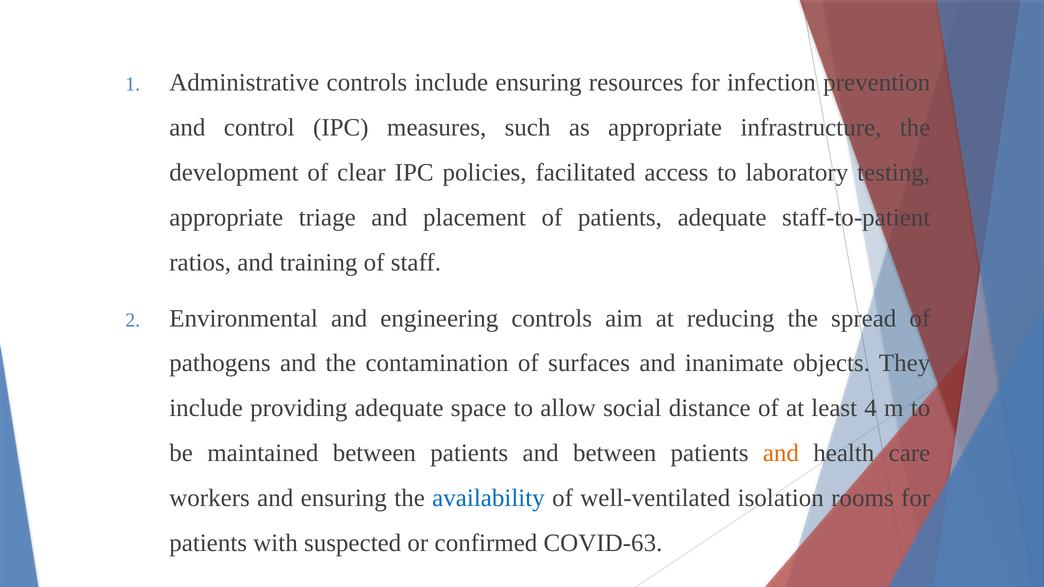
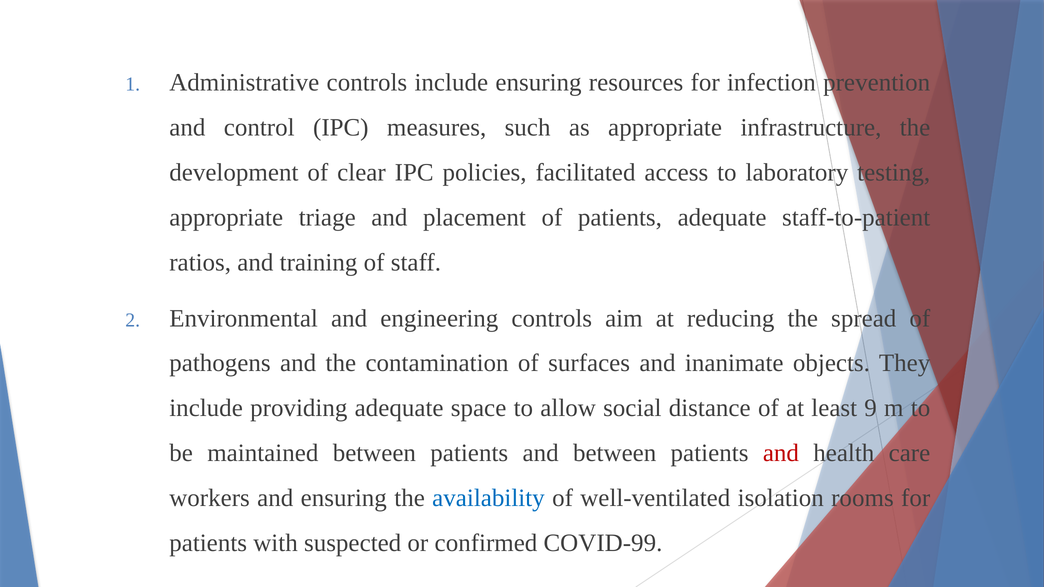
4: 4 -> 9 (871, 408)
and colour: orange -> red (781, 453)
COVID-63: COVID-63 -> COVID-99 (603, 543)
